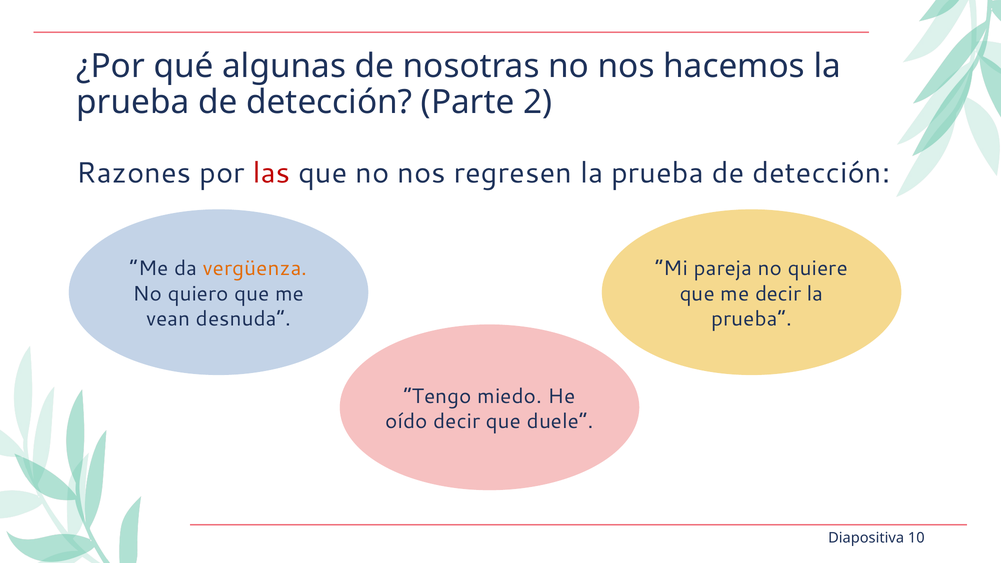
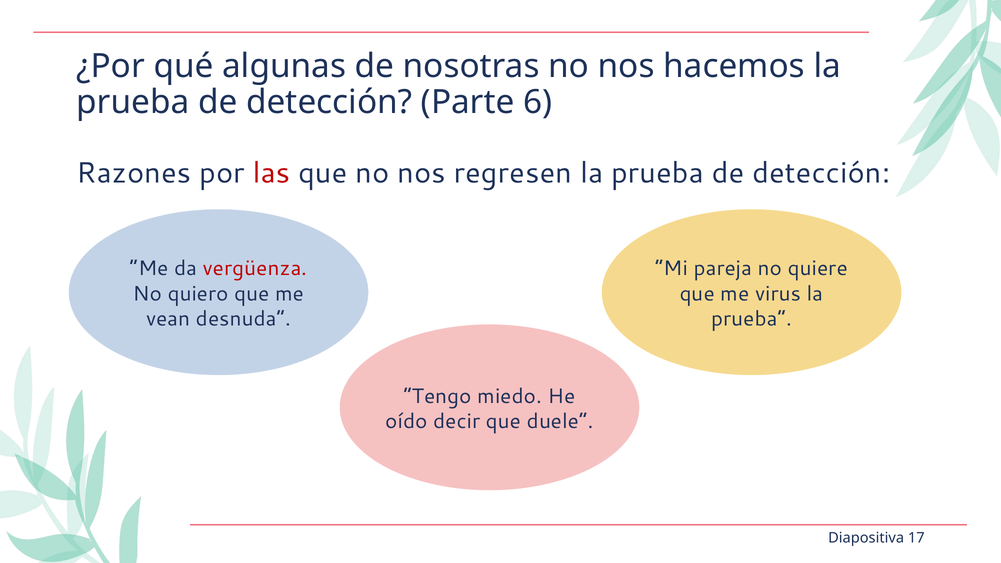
2: 2 -> 6 (538, 102)
vergüenza colour: orange -> red (255, 269)
me decir: decir -> virus (778, 294)
10: 10 -> 17 (916, 538)
